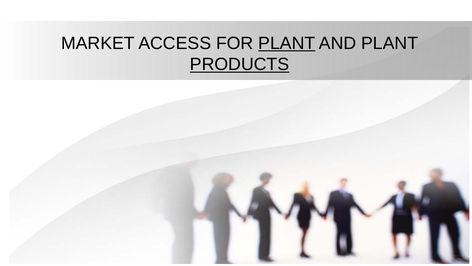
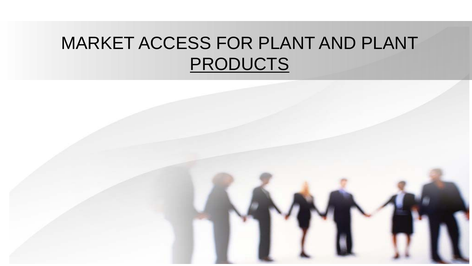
PLANT underline: present -> none (287, 43)
